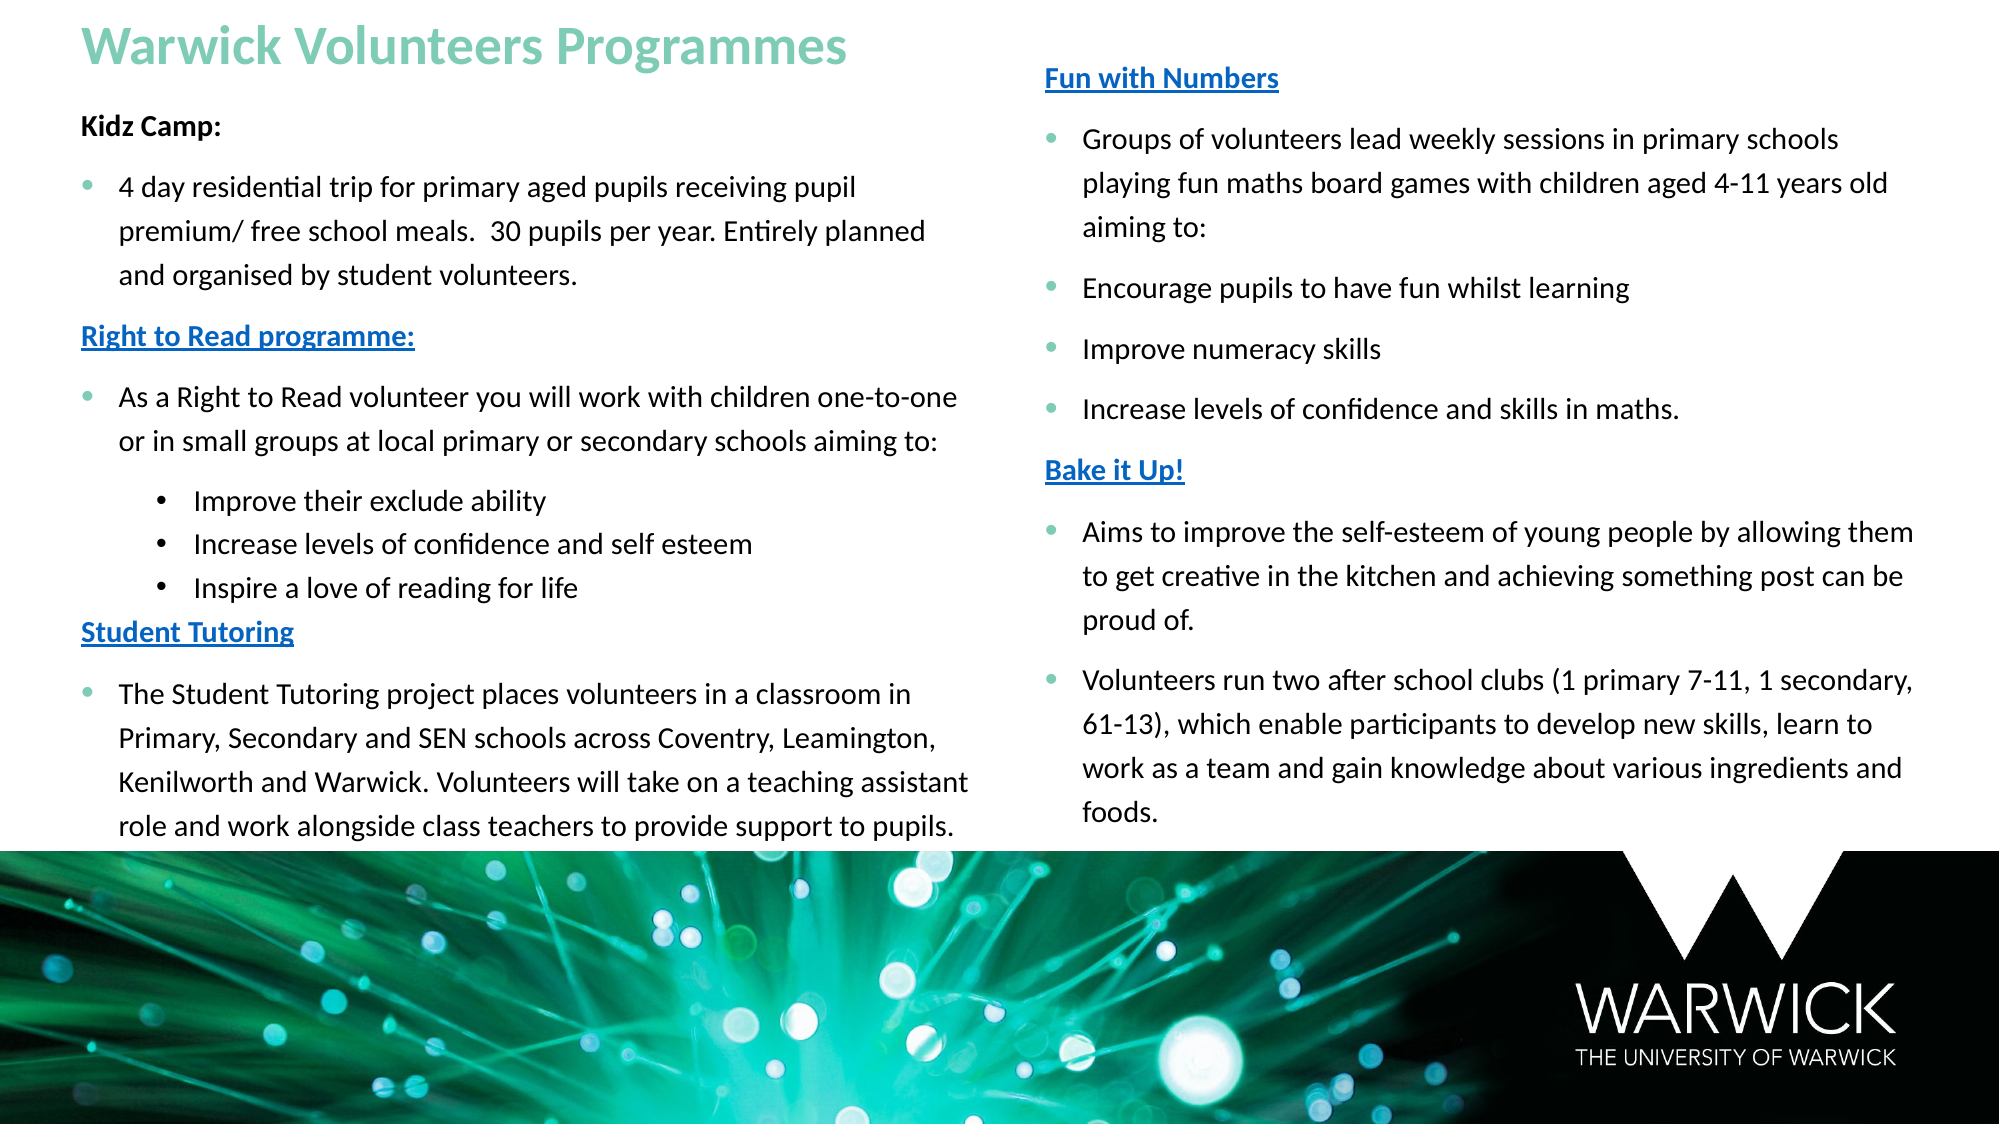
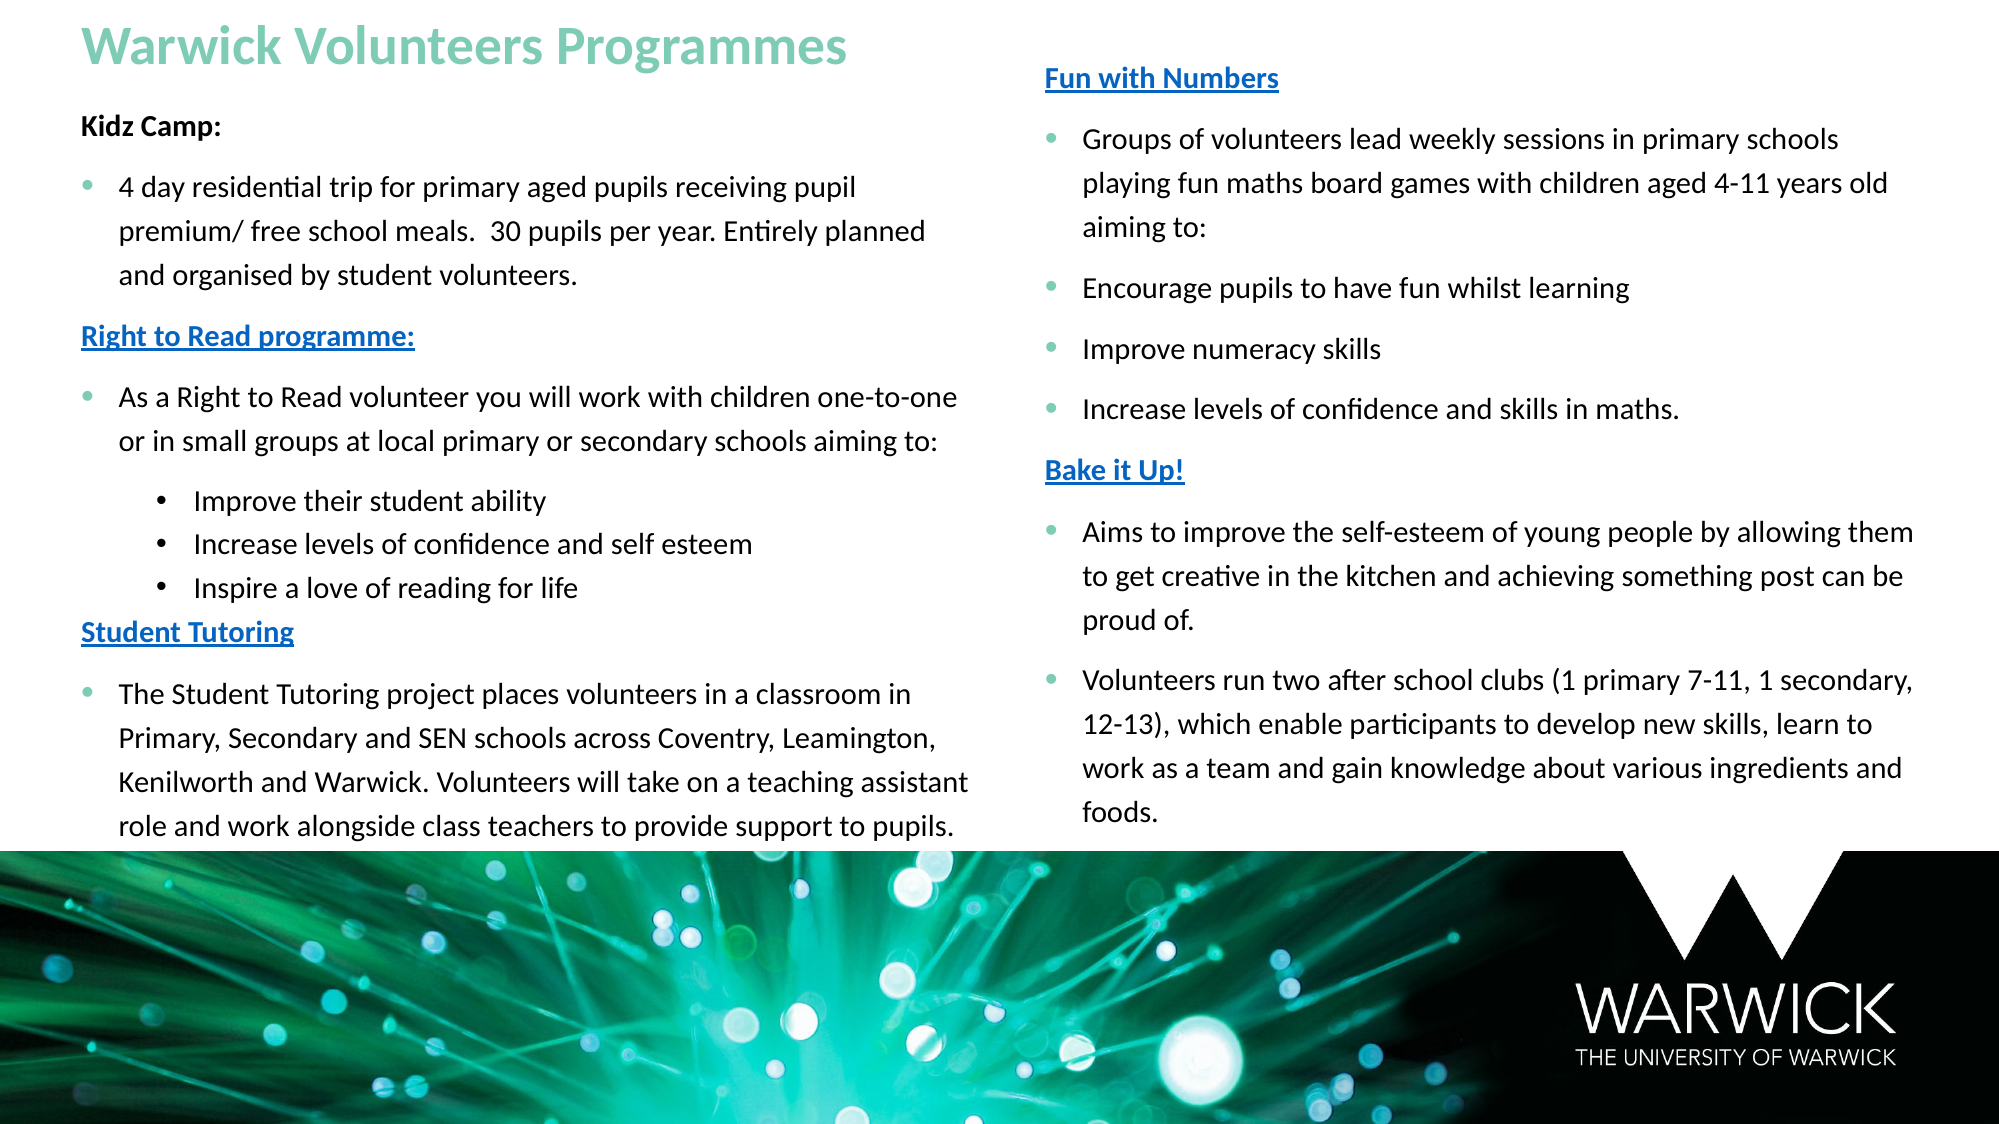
their exclude: exclude -> student (417, 501)
61-13: 61-13 -> 12-13 (1126, 725)
